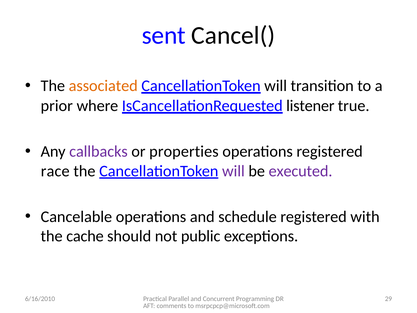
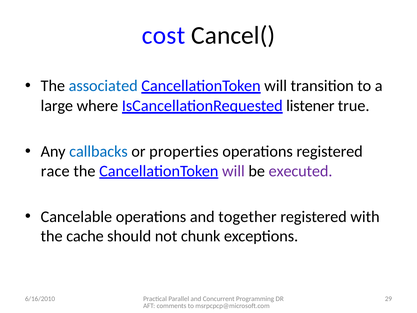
sent: sent -> cost (164, 35)
associated colour: orange -> blue (103, 86)
prior: prior -> large (57, 106)
callbacks colour: purple -> blue (98, 151)
schedule: schedule -> together (247, 217)
public: public -> chunk (201, 236)
